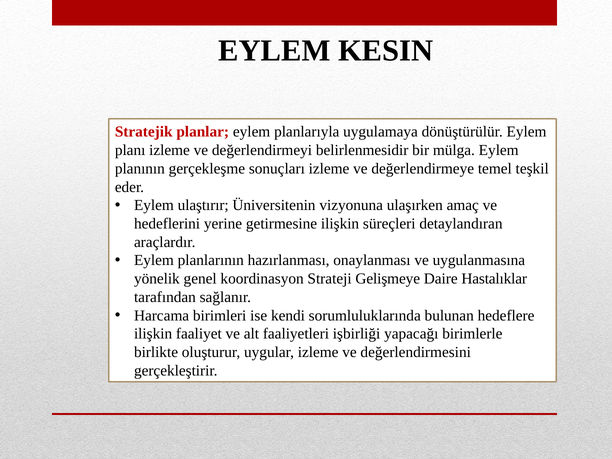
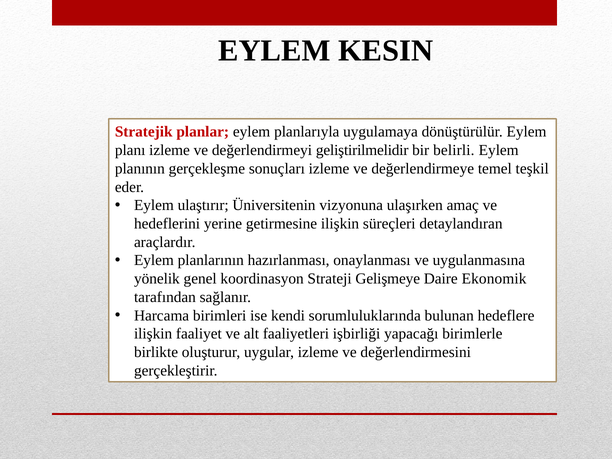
belirlenmesidir: belirlenmesidir -> geliştirilmelidir (362, 150)
mülga: mülga -> belirli (454, 150)
Hastalıklar: Hastalıklar -> Ekonomik (494, 279)
